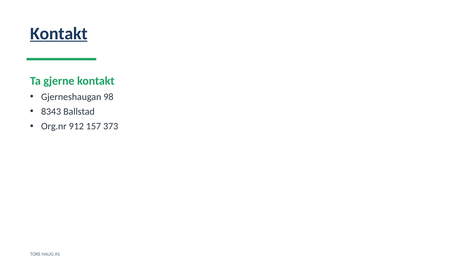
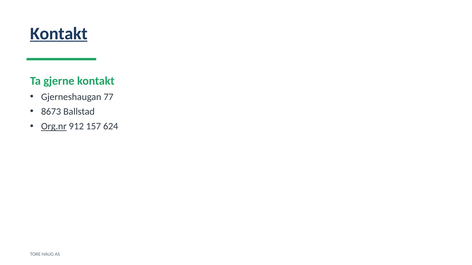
98: 98 -> 77 (108, 97)
8343: 8343 -> 8673 (51, 112)
Org.nr underline: none -> present (54, 127)
373: 373 -> 624 (111, 127)
